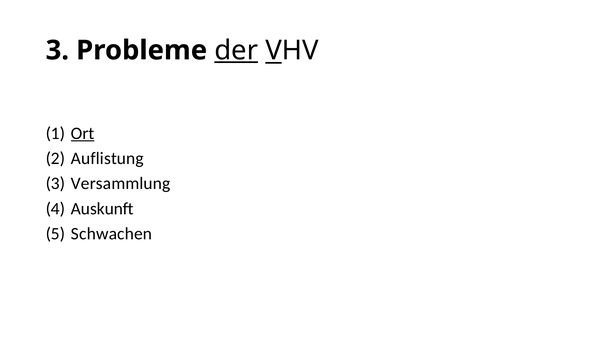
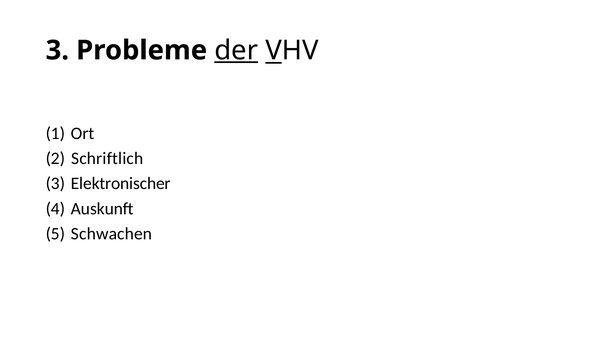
Ort underline: present -> none (83, 133)
Auflistung: Auflistung -> Schriftlich (107, 158)
Versammlung: Versammlung -> Elektronischer (121, 183)
